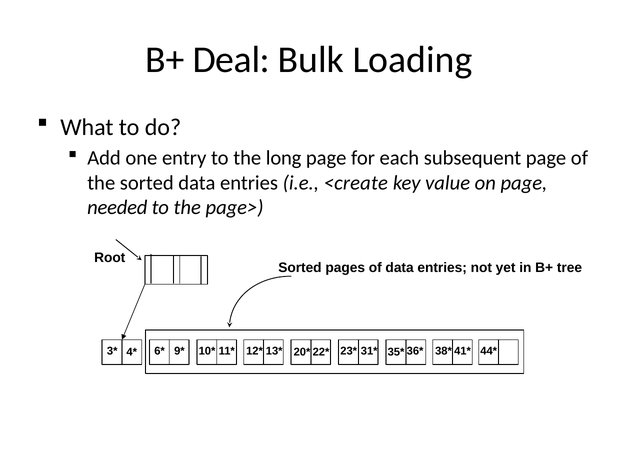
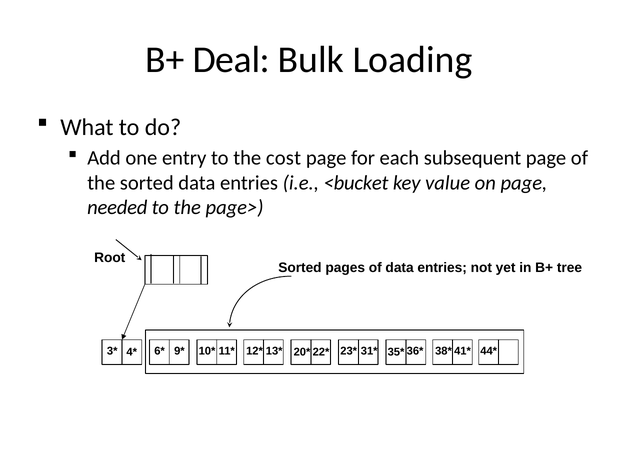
long: long -> cost (283, 158)
<create: <create -> <bucket (356, 183)
